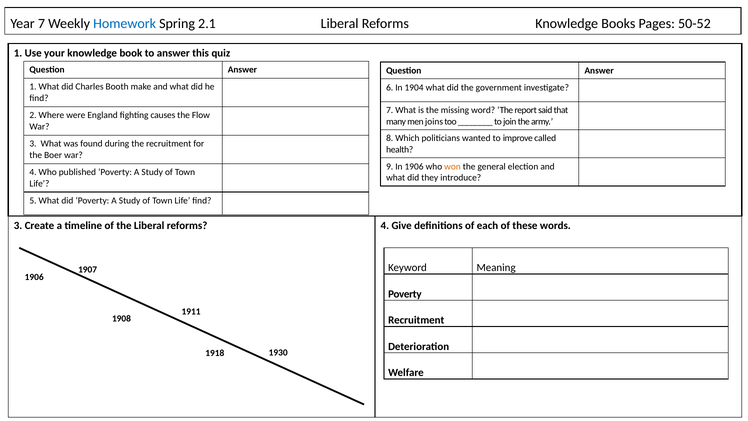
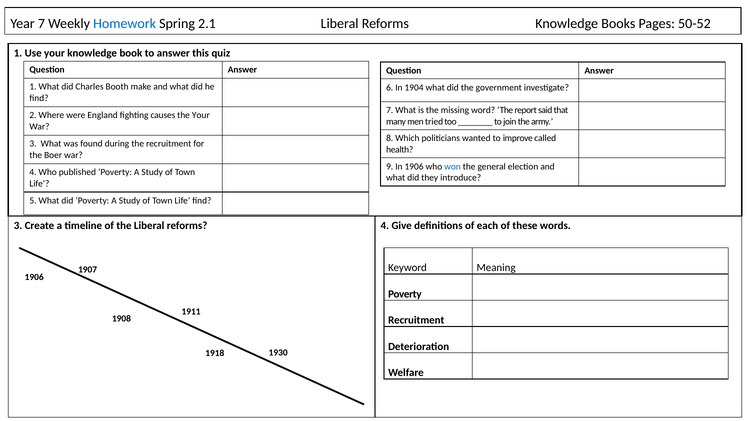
the Flow: Flow -> Your (201, 115)
joins: joins -> tried (434, 122)
won colour: orange -> blue (452, 166)
